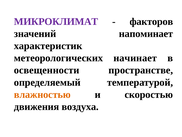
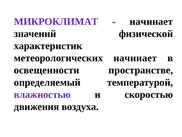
факторов: факторов -> начинает (151, 21)
напоминает: напоминает -> физической (146, 34)
влажностью colour: orange -> purple (42, 94)
